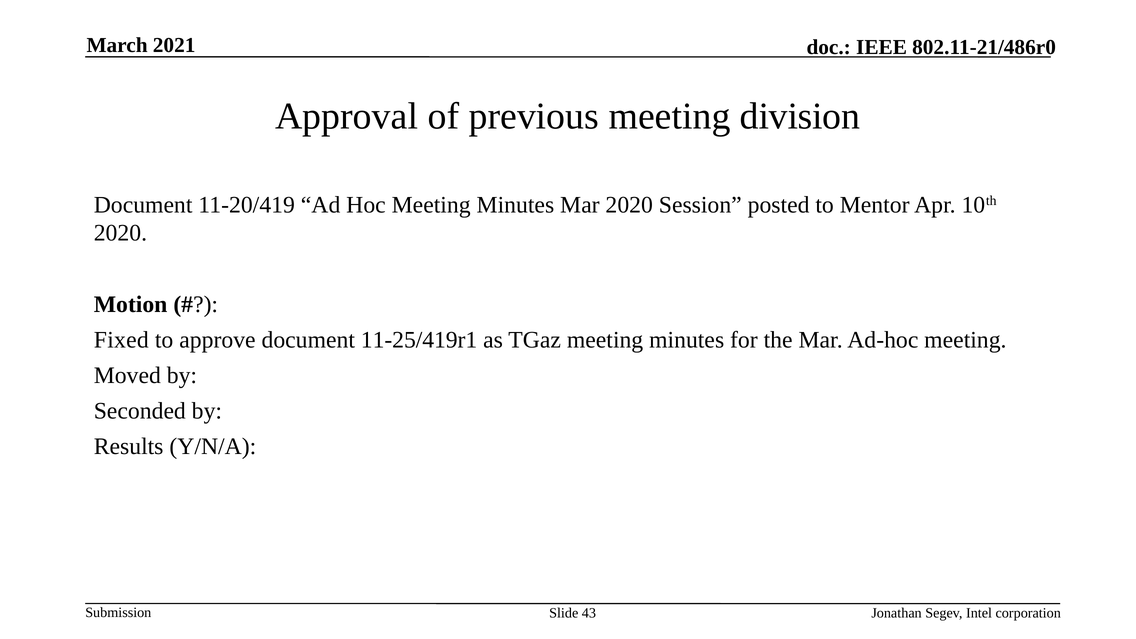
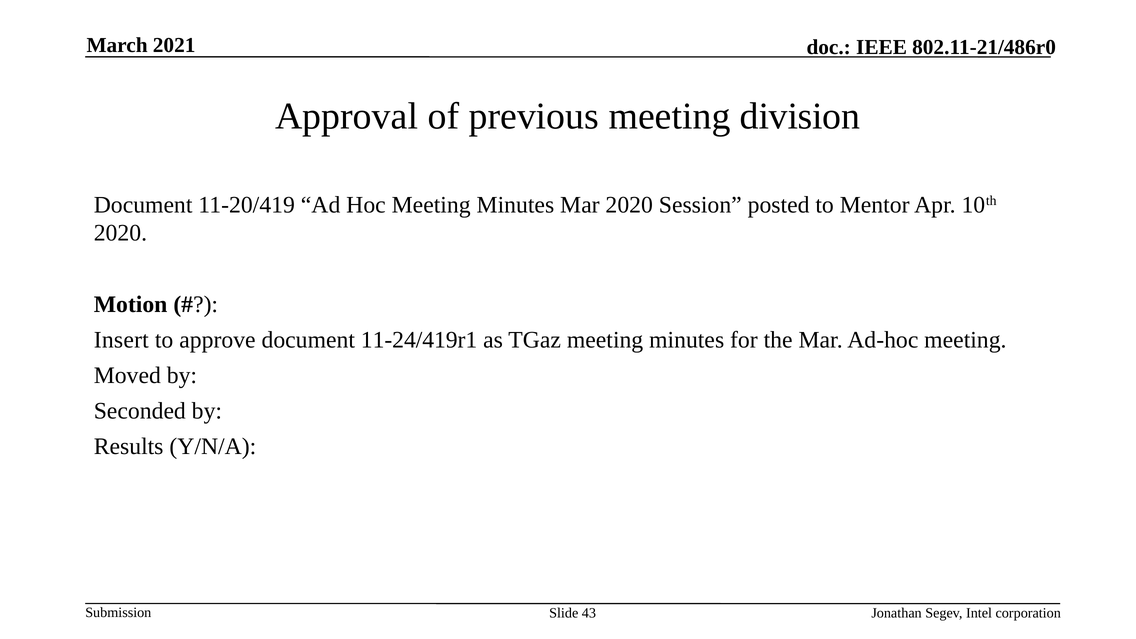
Fixed: Fixed -> Insert (121, 340)
11-25/419r1: 11-25/419r1 -> 11-24/419r1 (419, 340)
